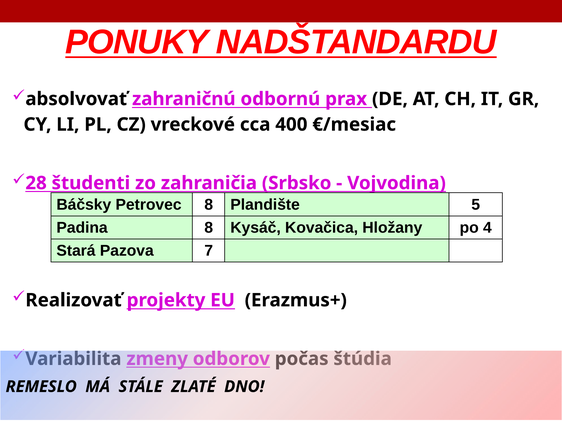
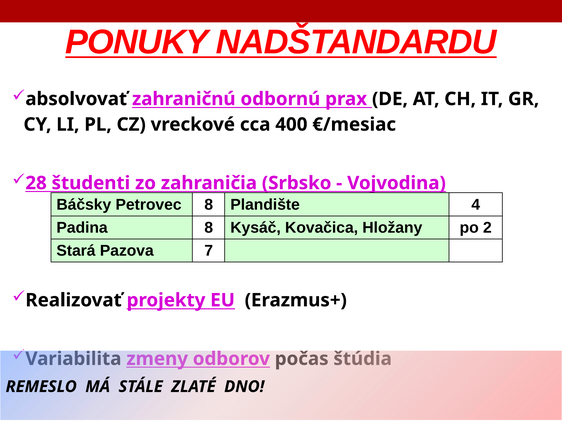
5: 5 -> 4 (476, 205)
4: 4 -> 2 (487, 228)
